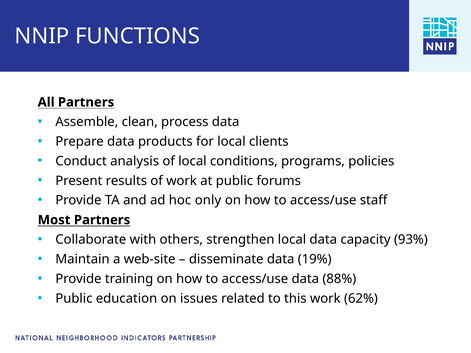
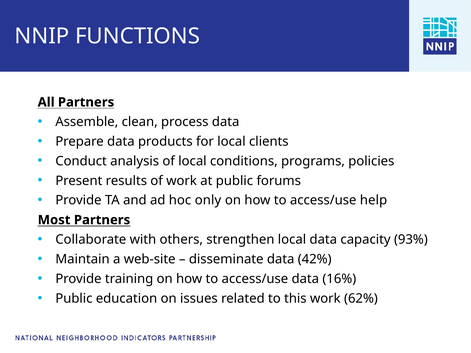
staff: staff -> help (374, 200)
19%: 19% -> 42% (315, 259)
88%: 88% -> 16% (339, 279)
